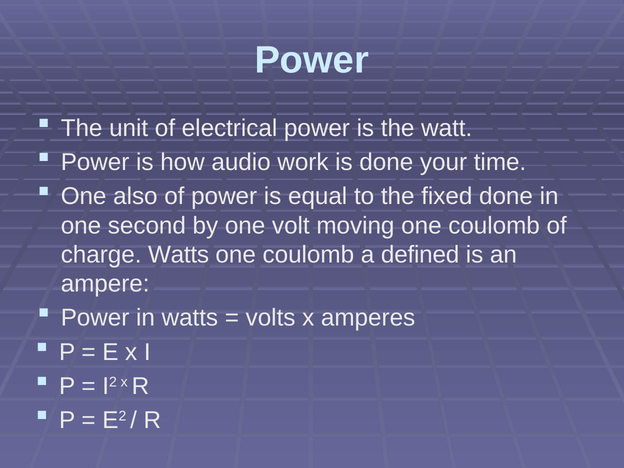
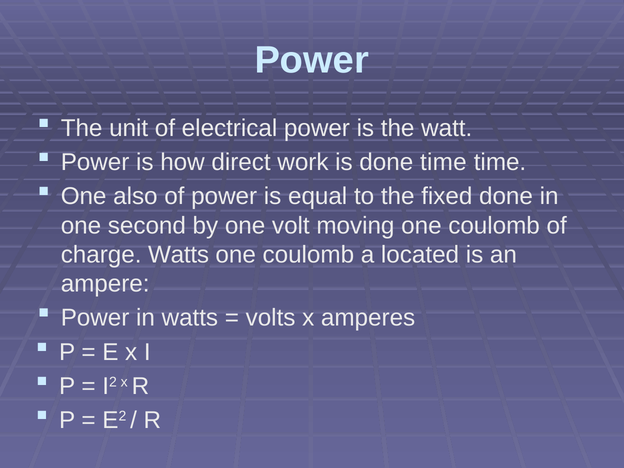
audio: audio -> direct (241, 162)
done your: your -> time (443, 162)
defined: defined -> located (420, 255)
